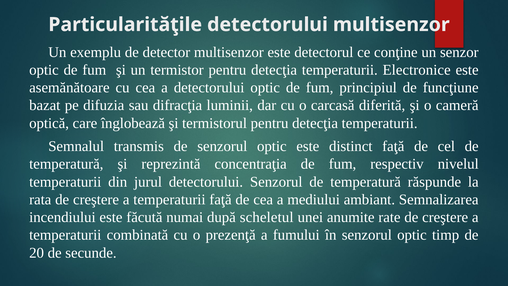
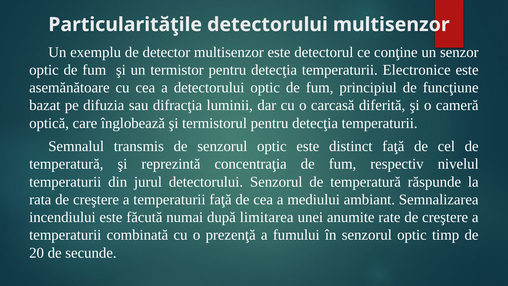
scheletul: scheletul -> limitarea (267, 217)
